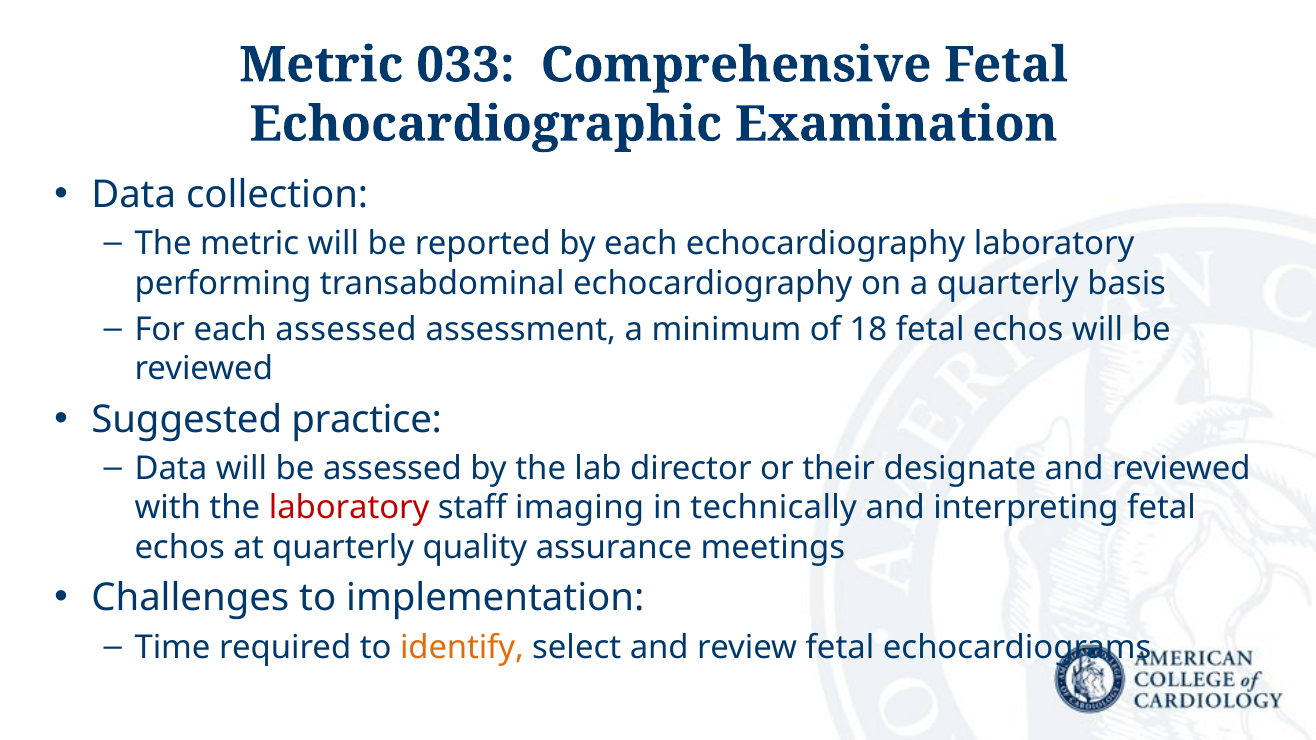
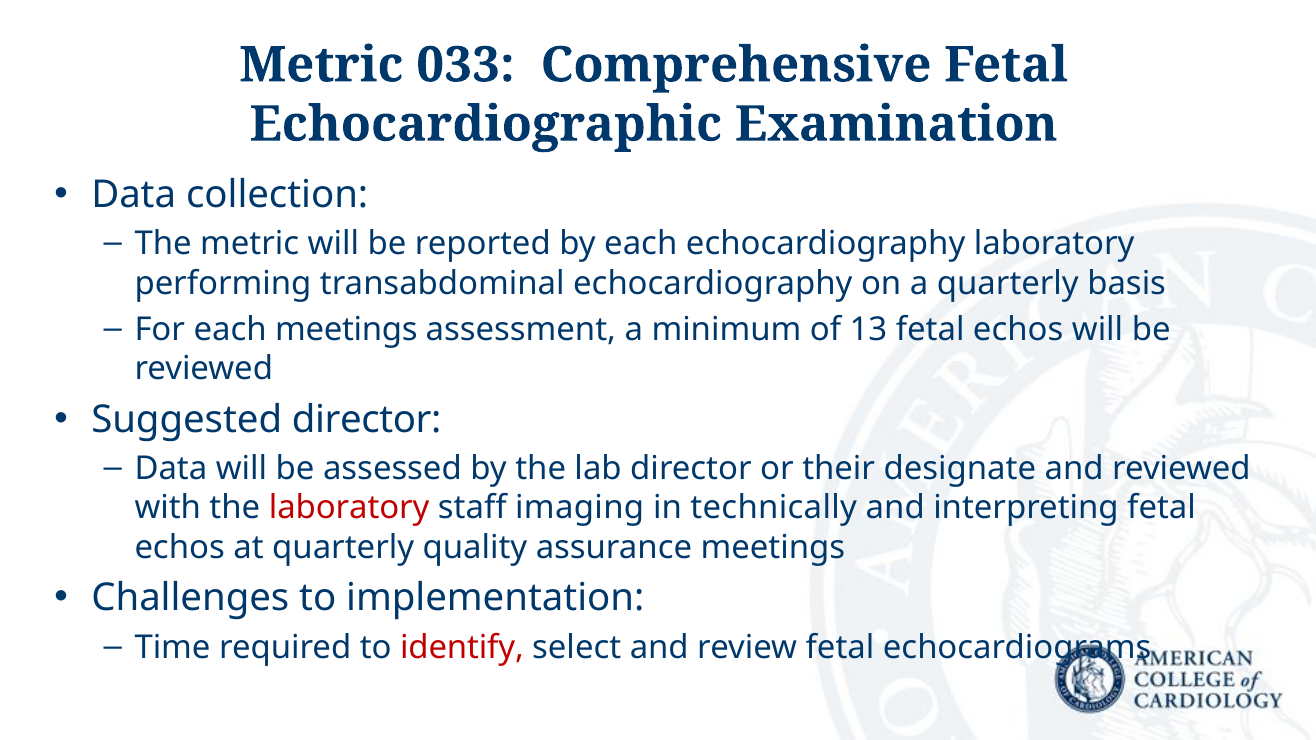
each assessed: assessed -> meetings (346, 330)
18: 18 -> 13 (868, 330)
Suggested practice: practice -> director (367, 420)
identify colour: orange -> red (462, 647)
